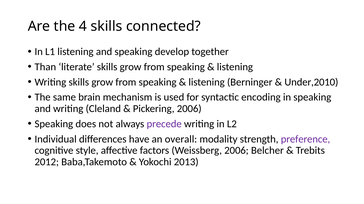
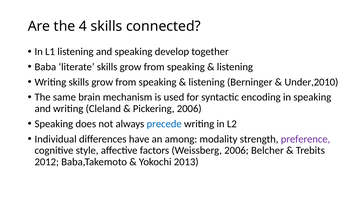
Than: Than -> Baba (45, 67)
precede colour: purple -> blue (164, 124)
overall: overall -> among (181, 140)
